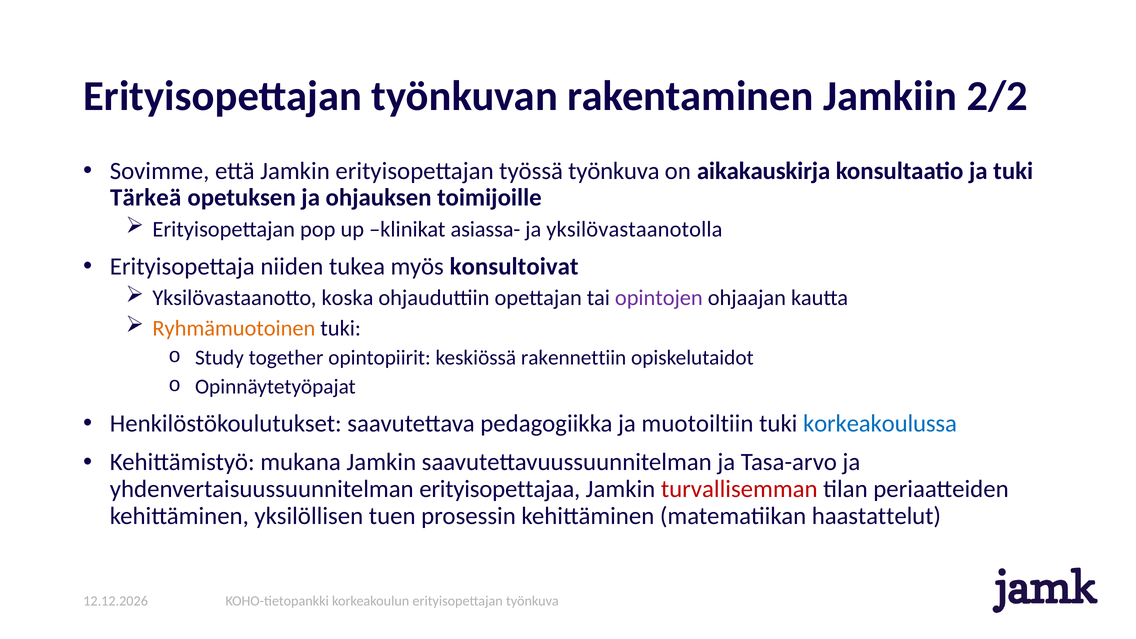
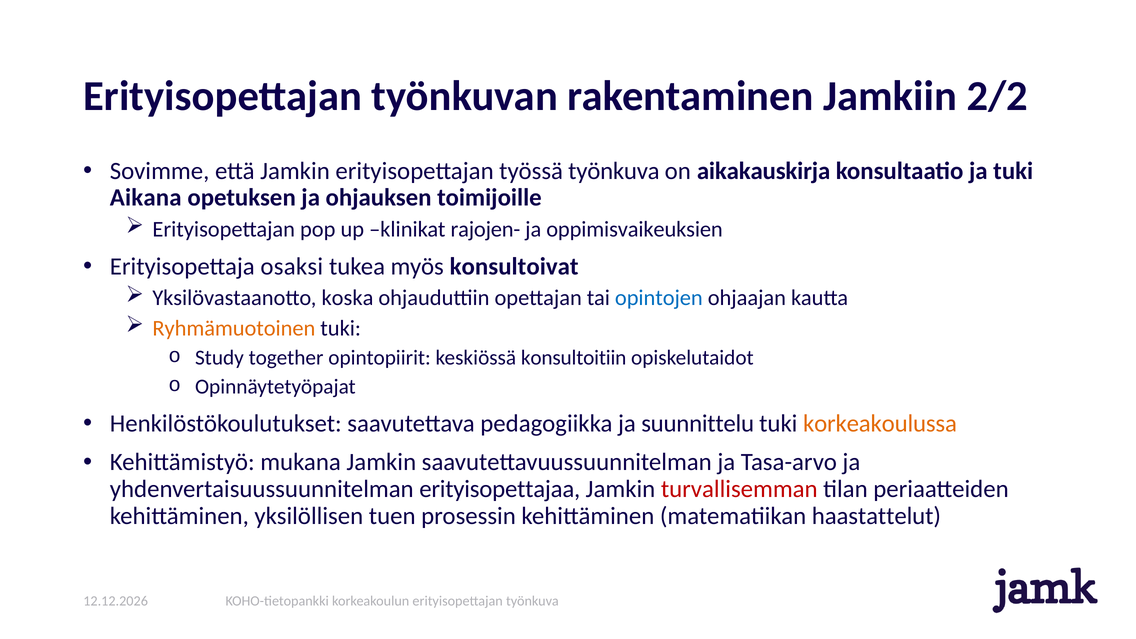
Tärkeä: Tärkeä -> Aikana (146, 198)
asiassa-: asiassa- -> rajojen- (485, 229)
yksilövastaanotolla: yksilövastaanotolla -> oppimisvaikeuksien (635, 229)
niiden: niiden -> osaksi (292, 267)
opintojen colour: purple -> blue (659, 298)
rakennettiin: rakennettiin -> konsultoitiin (574, 358)
muotoiltiin: muotoiltiin -> suunnittelu (698, 423)
korkeakoulussa colour: blue -> orange (880, 423)
